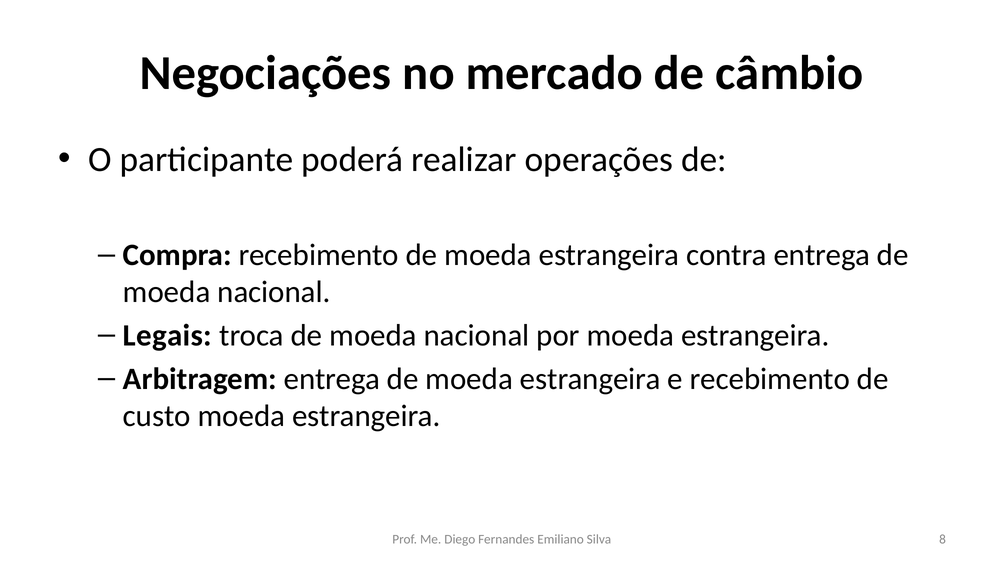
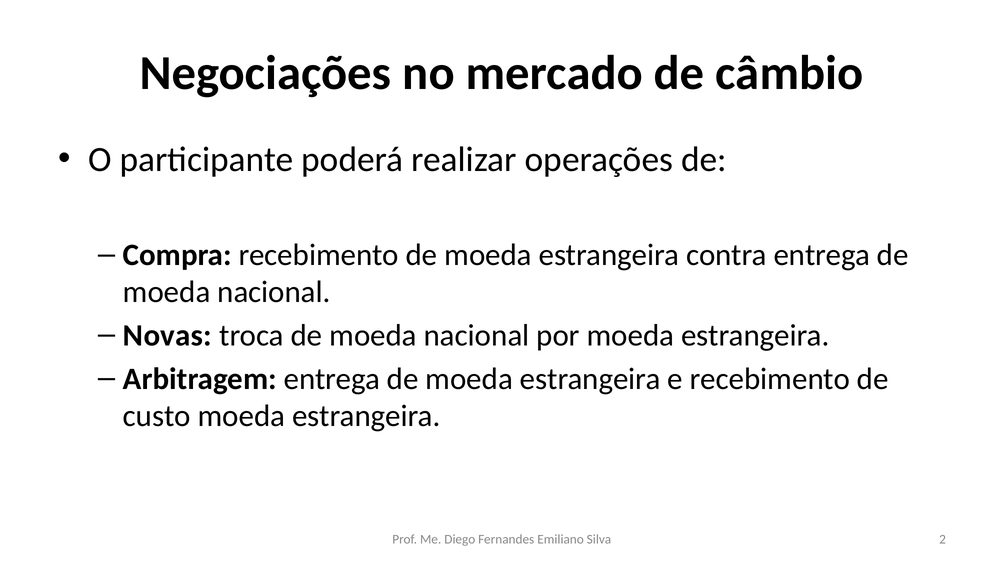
Legais: Legais -> Novas (167, 335)
8: 8 -> 2 (943, 539)
